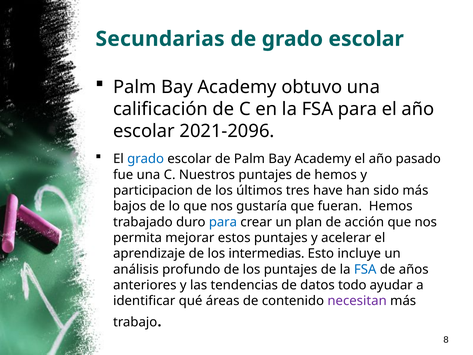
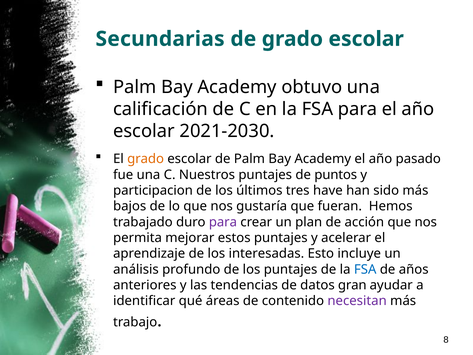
2021-2096: 2021-2096 -> 2021-2030 (227, 131)
grado colour: blue -> orange (146, 159)
de hemos: hemos -> puntos (336, 175)
para colour: blue -> purple (223, 222)
intermedias: intermedias -> interesadas (266, 253)
todo: todo -> gran (352, 285)
